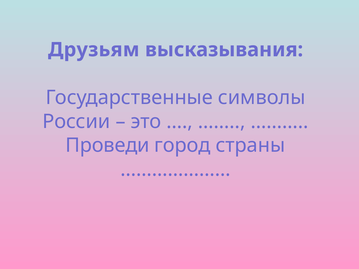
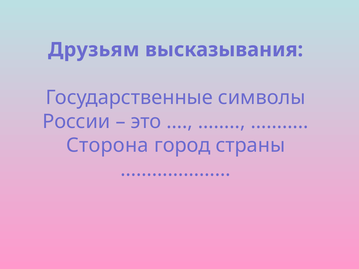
Проведи: Проведи -> Сторона (107, 145)
